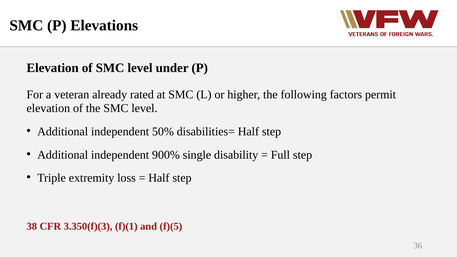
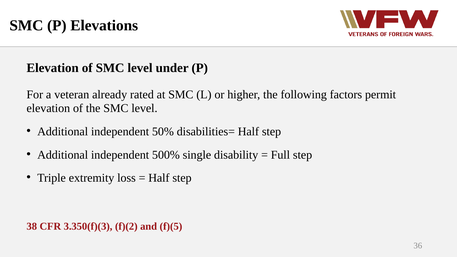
900%: 900% -> 500% (166, 155)
f)(1: f)(1 -> f)(2 (126, 226)
